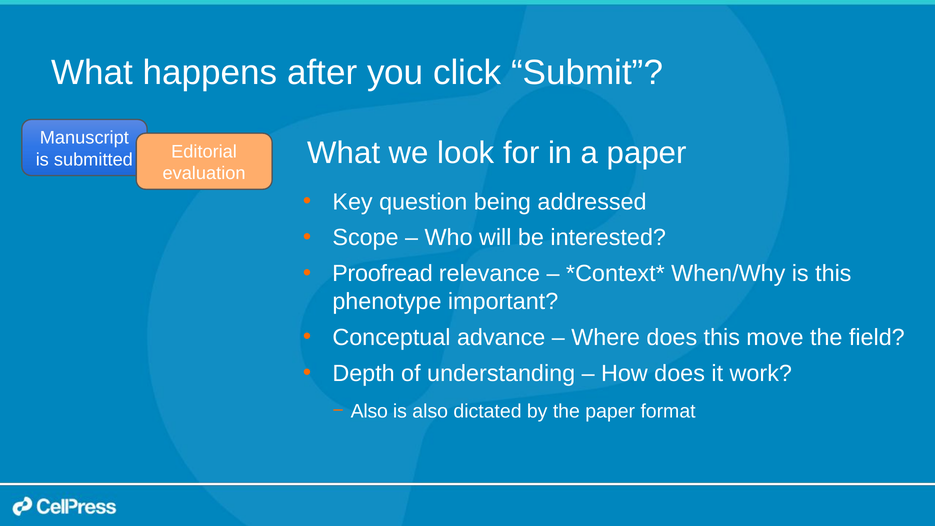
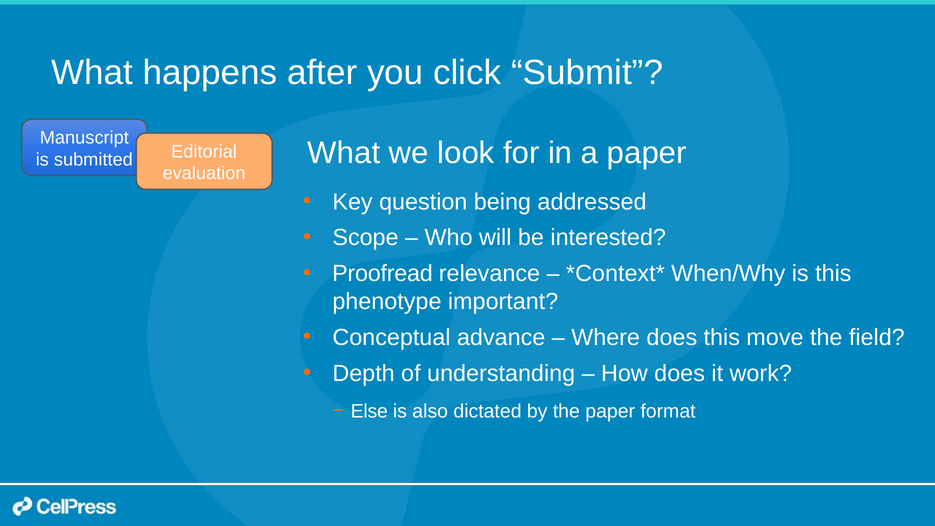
Also: Also -> Else (369, 411)
